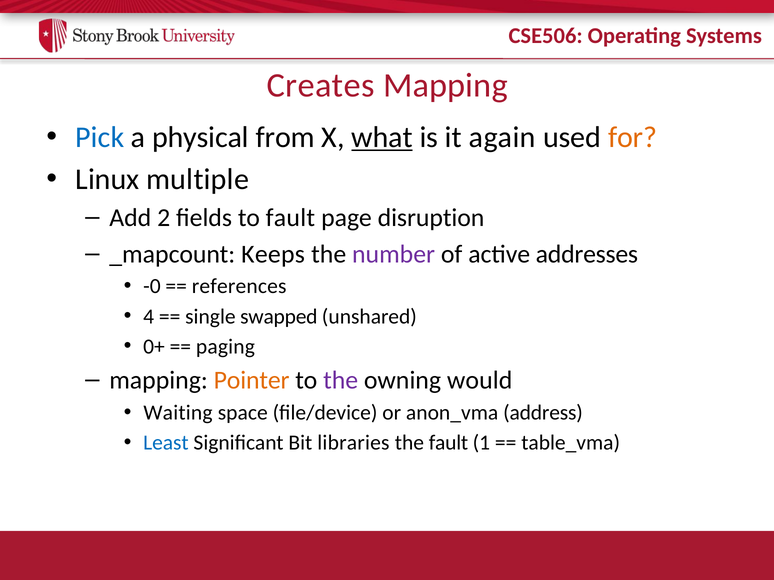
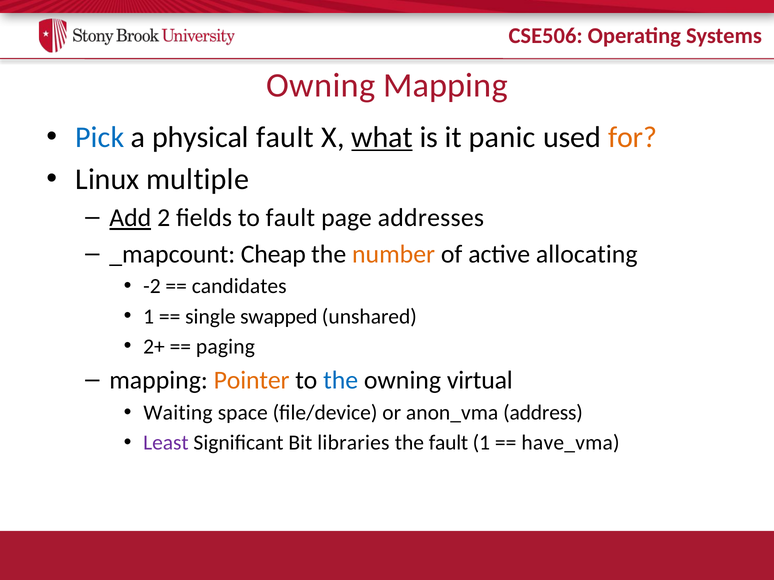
Creates: Creates -> Owning (321, 86)
physical from: from -> fault (285, 138)
again: again -> panic (502, 138)
Add underline: none -> present (130, 218)
disruption: disruption -> addresses (431, 218)
Keeps: Keeps -> Cheap (273, 254)
number colour: purple -> orange (394, 254)
addresses: addresses -> allocating (587, 254)
-0: -0 -> -2 (152, 287)
references: references -> candidates (239, 287)
4: 4 -> 1 (149, 317)
0+: 0+ -> 2+ (154, 347)
the colour: purple -> blue (341, 381)
would: would -> virtual (480, 381)
Least colour: blue -> purple (166, 443)
table_vma: table_vma -> have_vma (571, 443)
